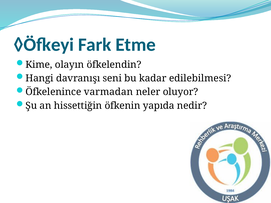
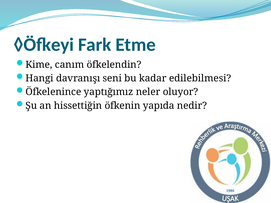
olayın: olayın -> canım (70, 65)
varmadan: varmadan -> yaptığımız (109, 92)
